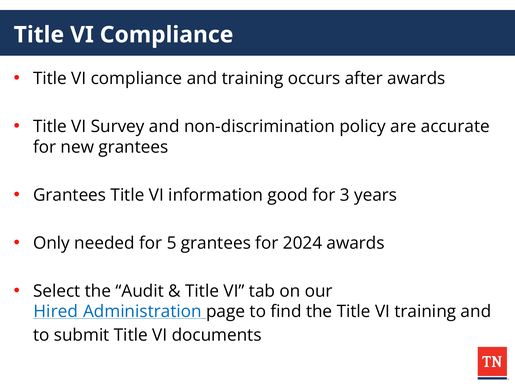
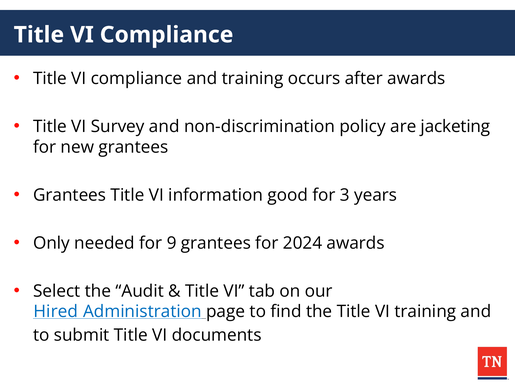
accurate: accurate -> jacketing (455, 127)
5: 5 -> 9 (172, 243)
